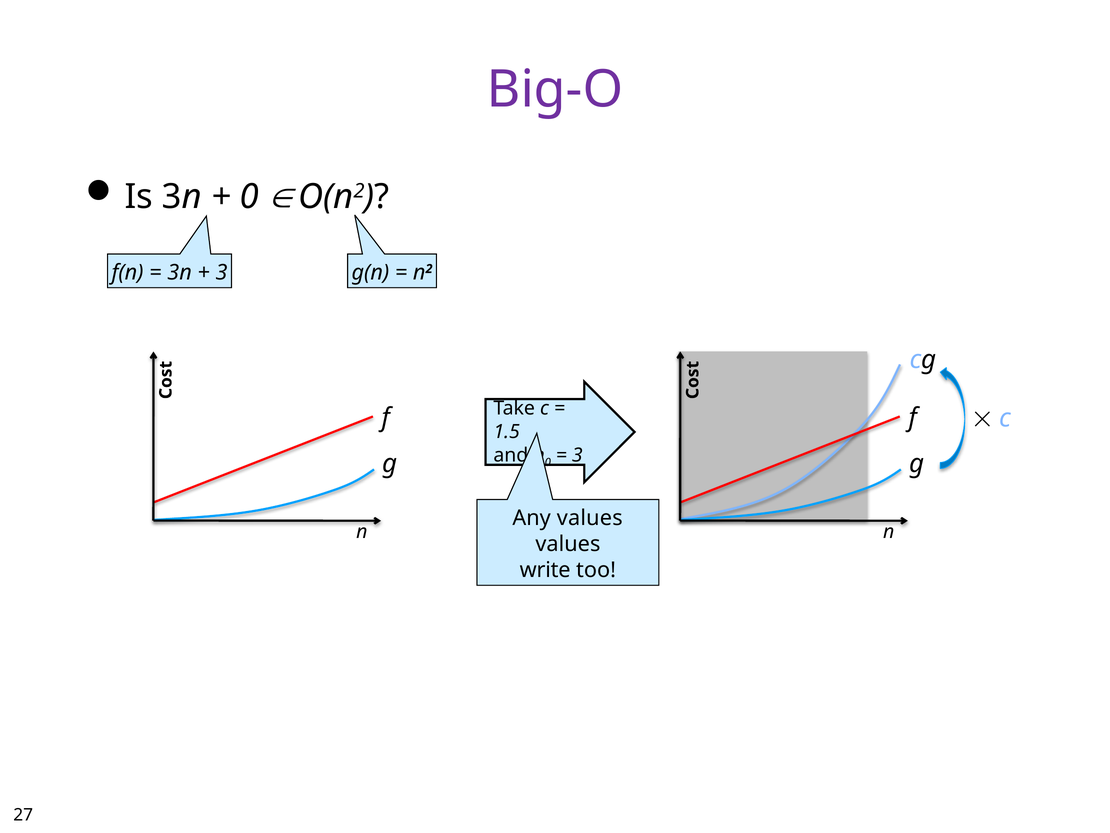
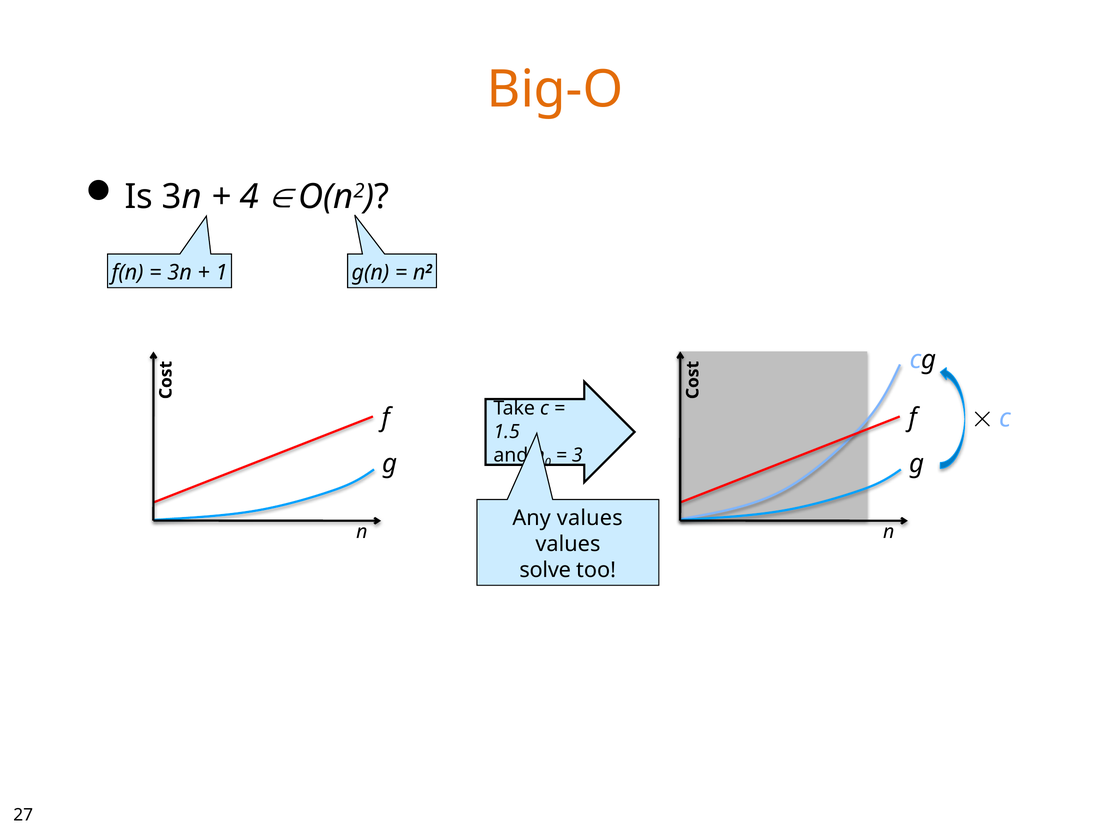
Big-O colour: purple -> orange (555, 89)
0: 0 -> 4 (249, 197)
3: 3 -> 1 (222, 272)
write: write -> solve (545, 570)
